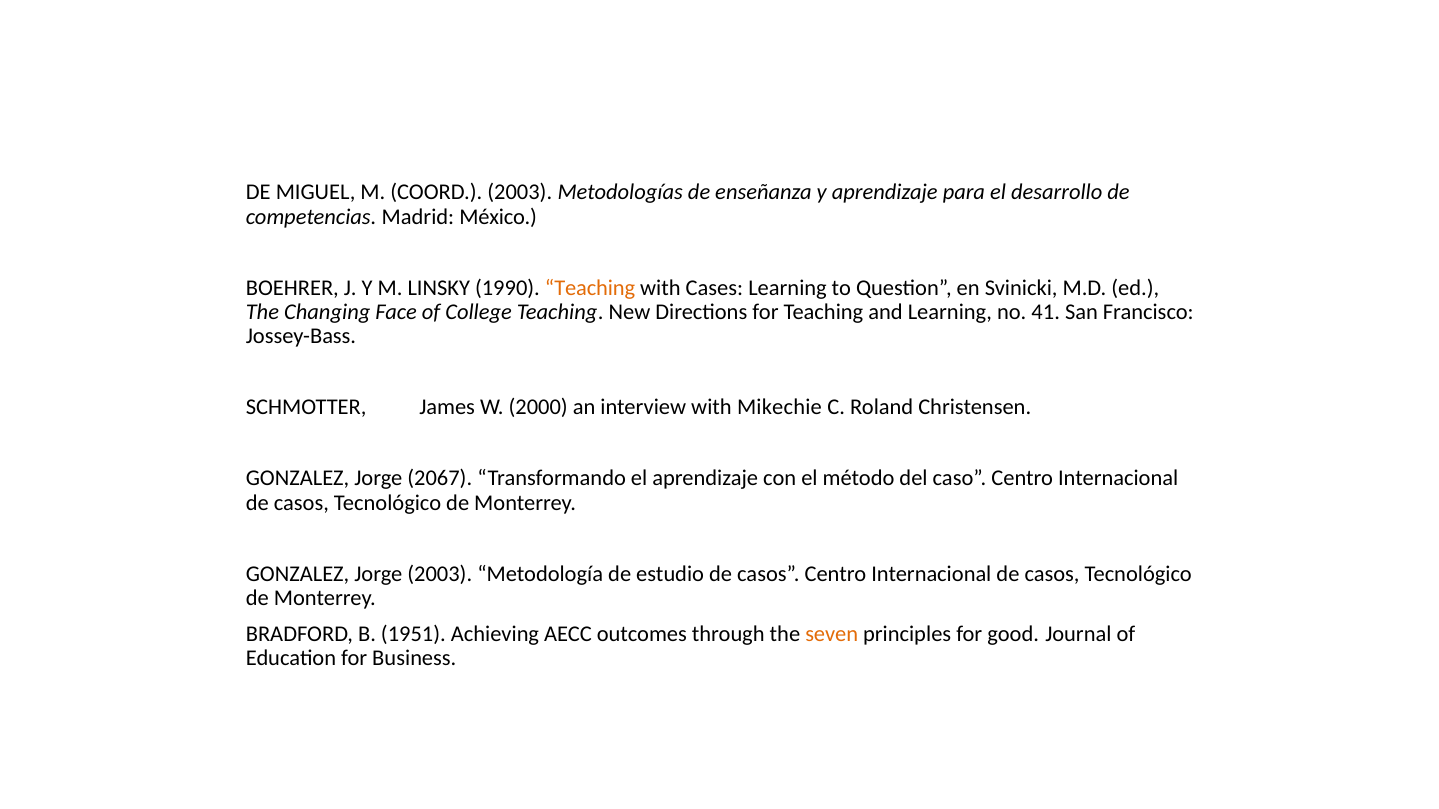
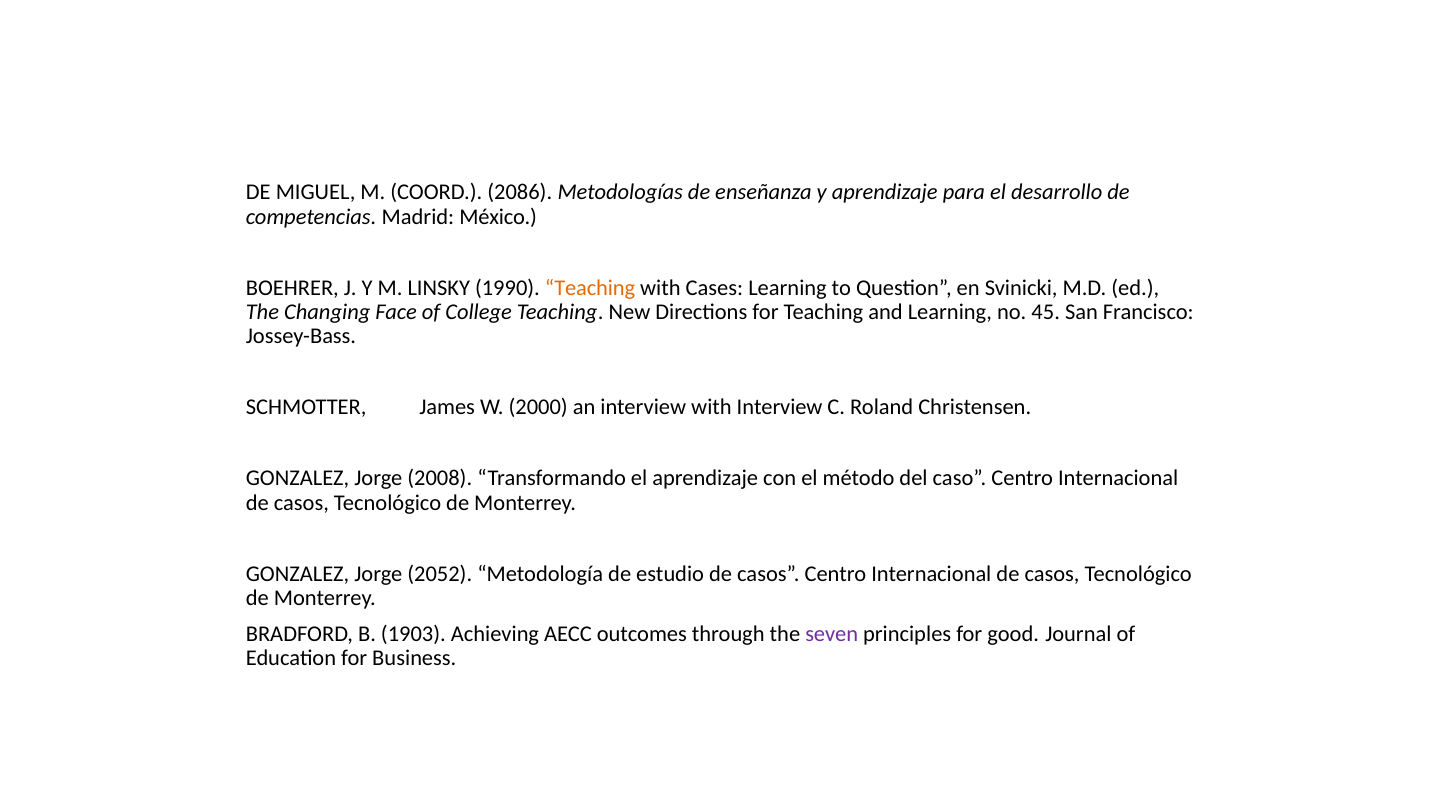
COORD 2003: 2003 -> 2086 (520, 193)
41: 41 -> 45 (1046, 312)
with Mikechie: Mikechie -> Interview (780, 408)
2067: 2067 -> 2008 (440, 479)
Jorge 2003: 2003 -> 2052 (440, 574)
1951: 1951 -> 1903 (413, 634)
seven colour: orange -> purple (832, 634)
